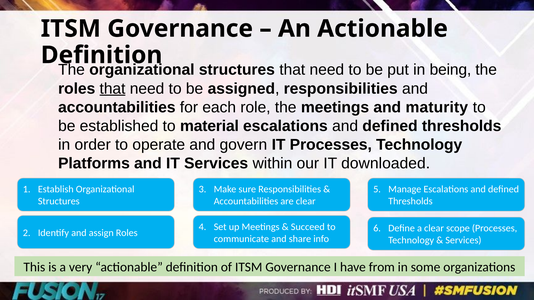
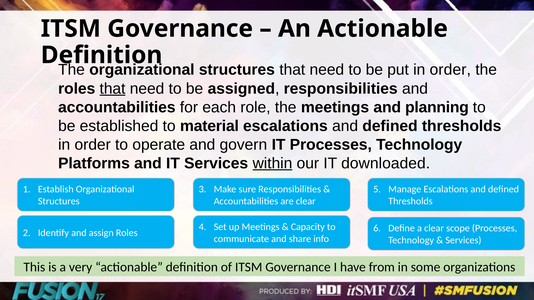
put in being: being -> order (450, 70)
maturity: maturity -> planning (437, 107)
within underline: none -> present (272, 163)
Succeed: Succeed -> Capacity (308, 227)
